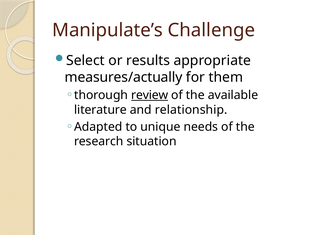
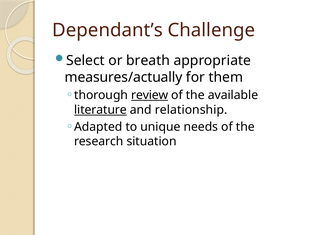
Manipulate’s: Manipulate’s -> Dependant’s (107, 30)
results: results -> breath (148, 60)
literature underline: none -> present (100, 110)
